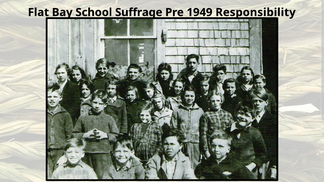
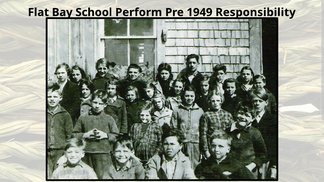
Suffrage: Suffrage -> Perform (139, 12)
